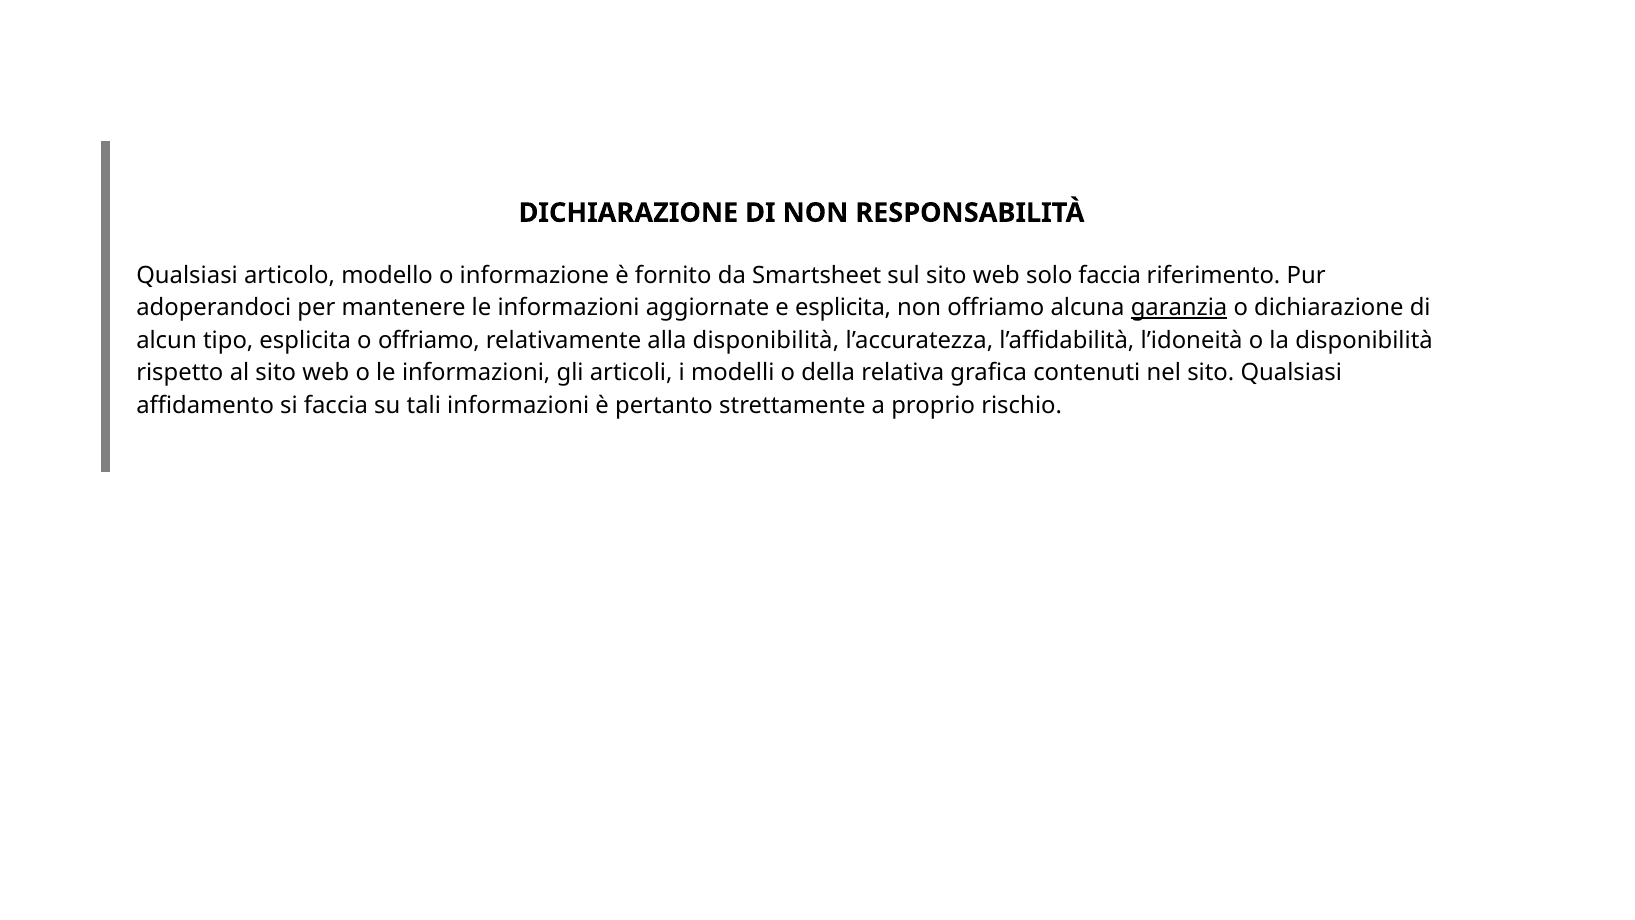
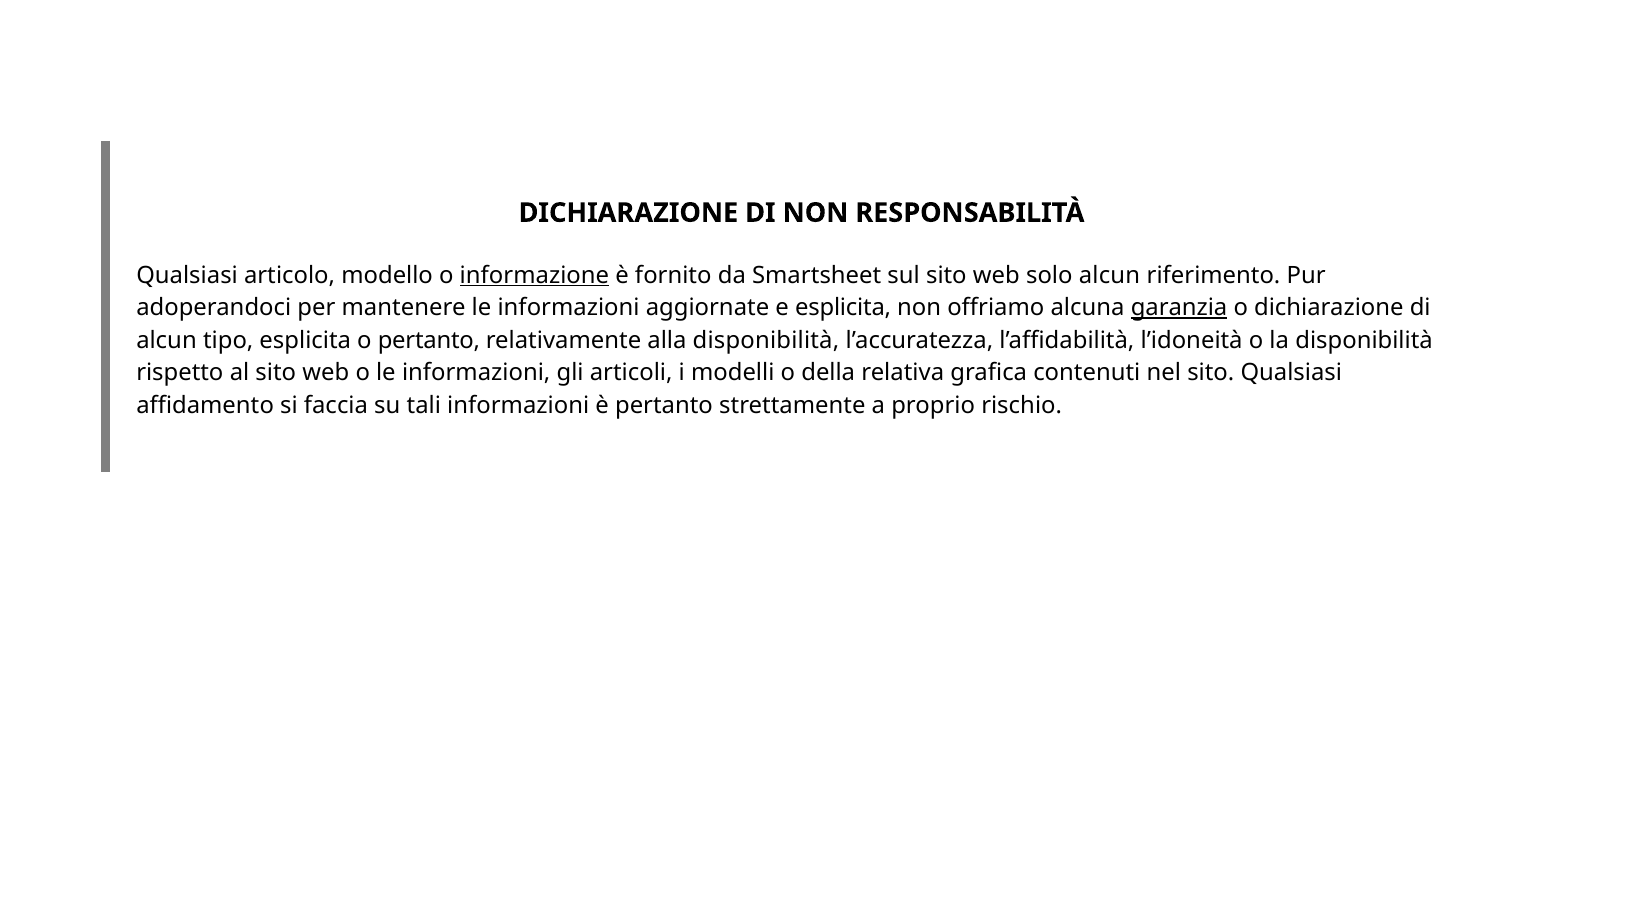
informazione underline: none -> present (534, 275)
solo faccia: faccia -> alcun (1109, 275)
o offriamo: offriamo -> pertanto (429, 340)
